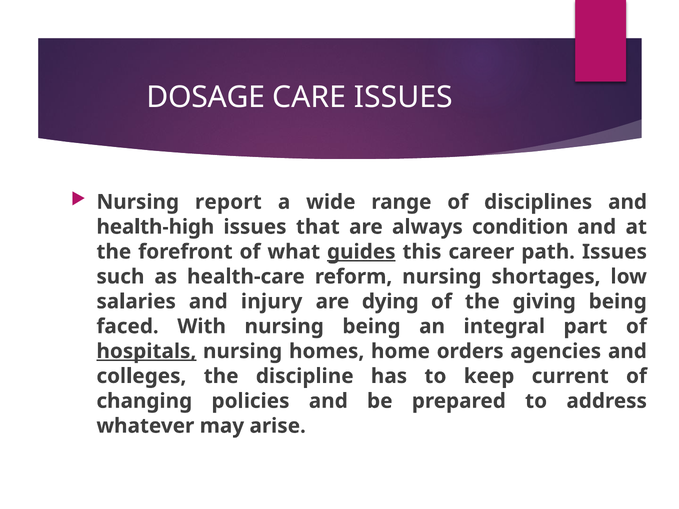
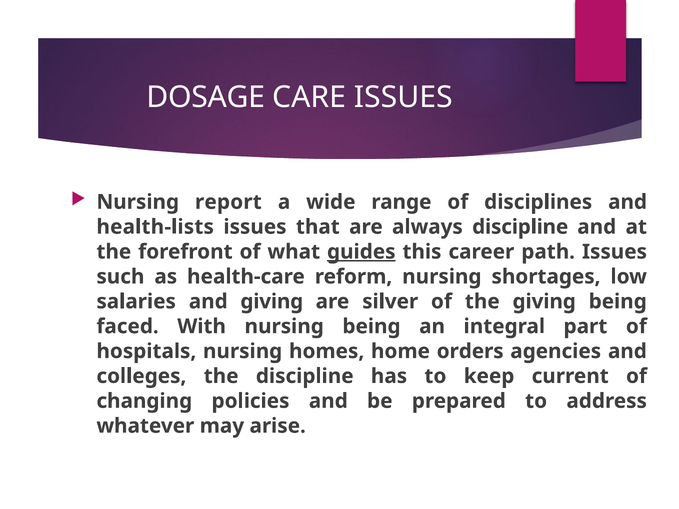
health-high: health-high -> health-lists (155, 227)
always condition: condition -> discipline (520, 227)
and injury: injury -> giving (272, 302)
dying: dying -> silver (390, 302)
hospitals underline: present -> none (146, 351)
